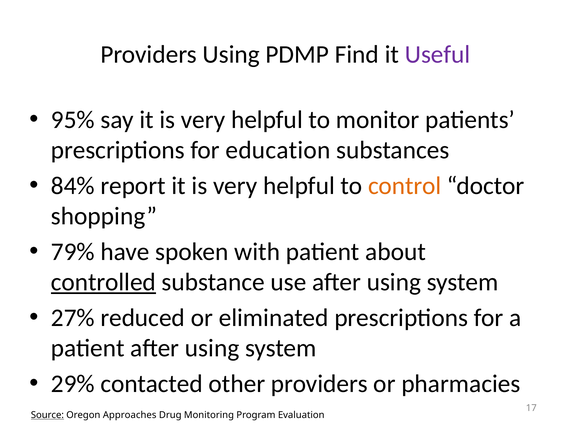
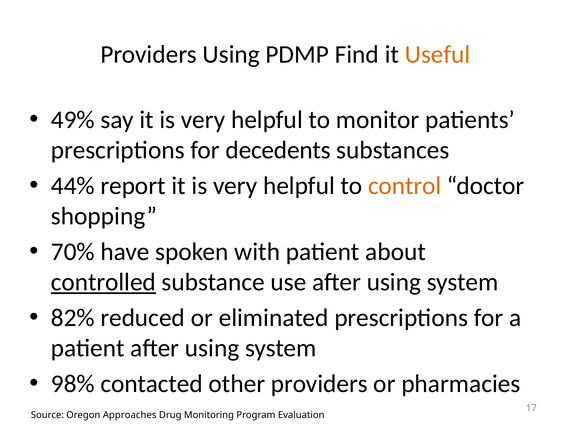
Useful colour: purple -> orange (438, 55)
95%: 95% -> 49% (73, 120)
education: education -> decedents (278, 150)
84%: 84% -> 44% (73, 186)
79%: 79% -> 70% (73, 252)
27%: 27% -> 82% (73, 318)
29%: 29% -> 98% (73, 384)
Source underline: present -> none (47, 415)
